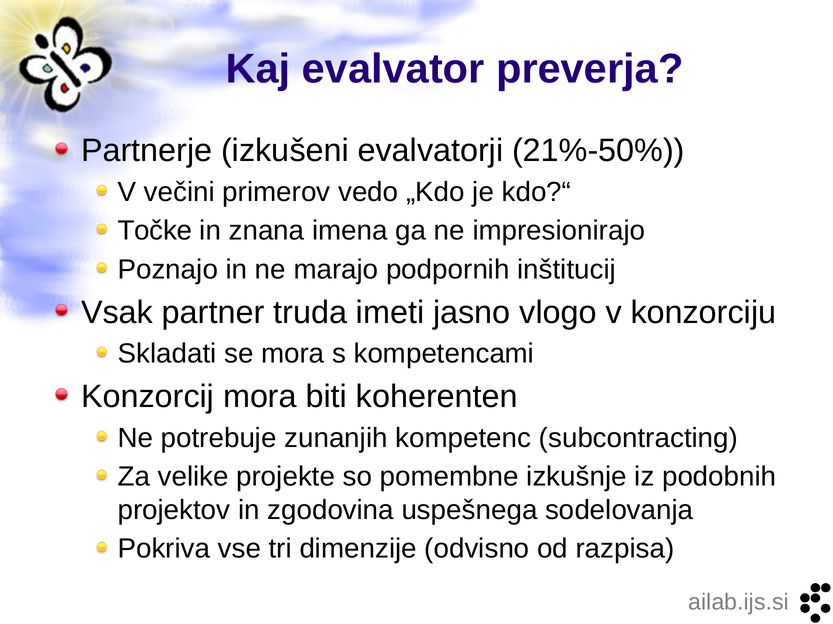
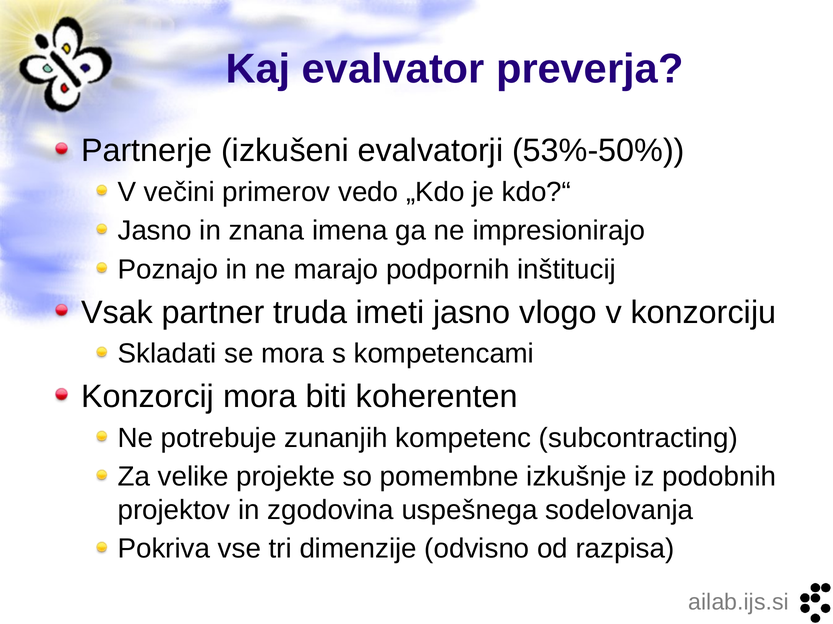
21%-50%: 21%-50% -> 53%-50% (598, 151)
Točke: Točke -> Jasno (155, 231)
